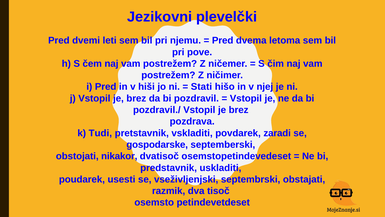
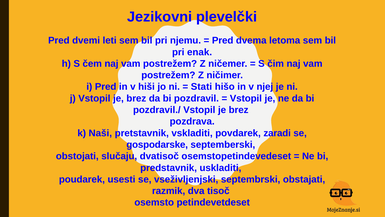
pove: pove -> enak (200, 52)
Tudi: Tudi -> Naši (100, 133)
nikakor: nikakor -> slučaju (119, 156)
